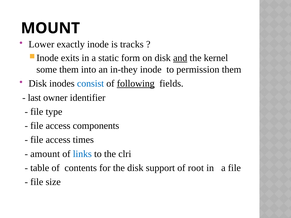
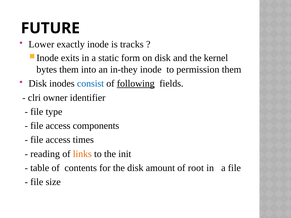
MOUNT: MOUNT -> FUTURE (50, 28)
and underline: present -> none (180, 58)
some: some -> bytes (47, 70)
last: last -> clri (34, 98)
amount: amount -> reading (45, 154)
links colour: blue -> orange (82, 154)
clri: clri -> init (125, 154)
support: support -> amount (160, 168)
